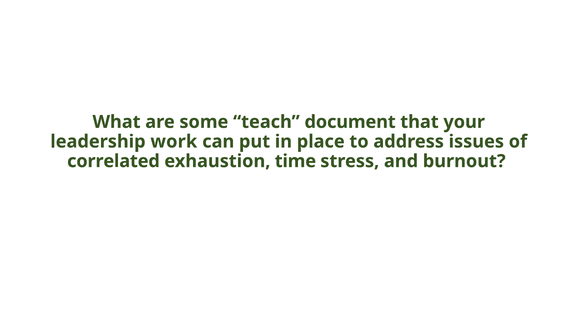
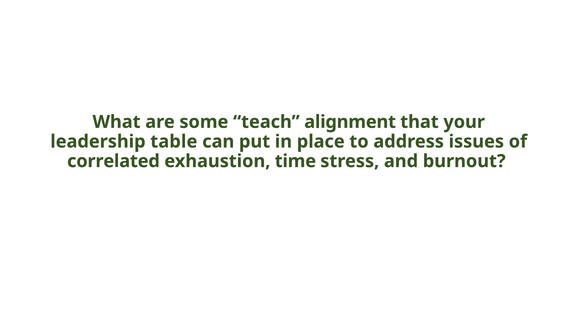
document: document -> alignment (350, 122)
work: work -> table (174, 141)
